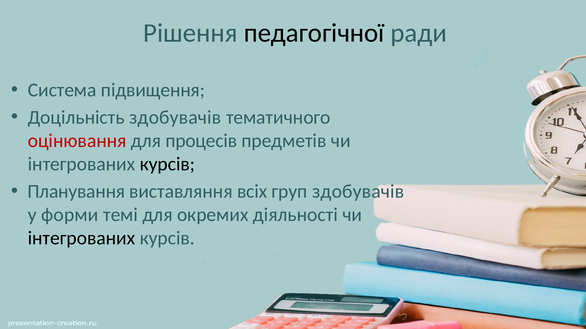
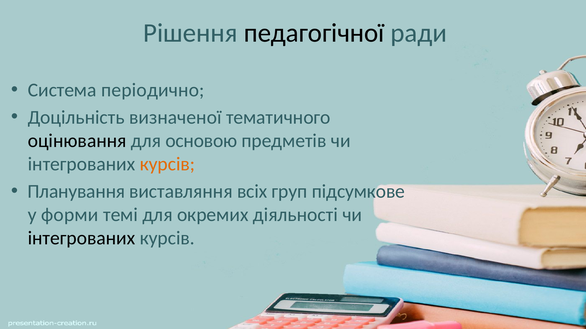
підвищення: підвищення -> періодично (153, 90)
Доцільність здобувачів: здобувачів -> визначеної (175, 117)
оцінювання colour: red -> black (77, 141)
процесів: процесів -> основою (201, 141)
курсів colour: black -> orange (167, 164)
груп здобувачів: здобувачів -> підсумкове (358, 192)
